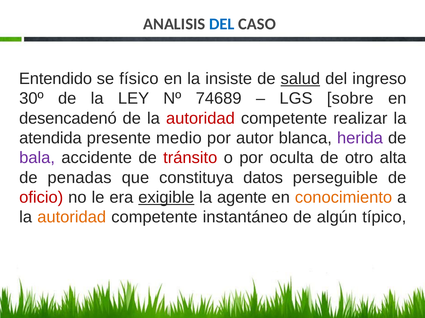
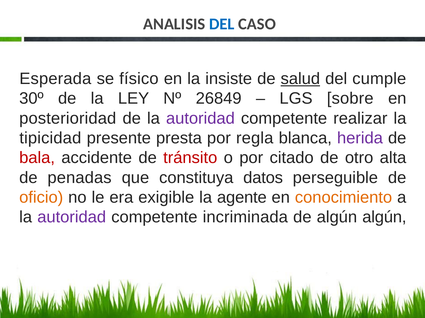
Entendido: Entendido -> Esperada (55, 79)
ingreso: ingreso -> cumple (379, 79)
74689: 74689 -> 26849 (219, 99)
desencadenó: desencadenó -> posterioridad (68, 119)
autoridad colour: red -> purple (200, 119)
atendida: atendida -> tipicidad (50, 138)
medio: medio -> presta (179, 138)
autor: autor -> regla (255, 138)
bala colour: purple -> red (37, 158)
oculta: oculta -> citado (292, 158)
oficio colour: red -> orange (41, 198)
exigible underline: present -> none (166, 198)
autoridad colour: orange -> purple (72, 218)
instantáneo: instantáneo -> incriminada (245, 218)
algún típico: típico -> algún (384, 218)
